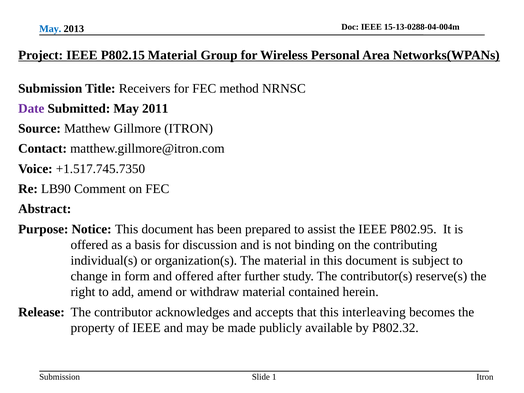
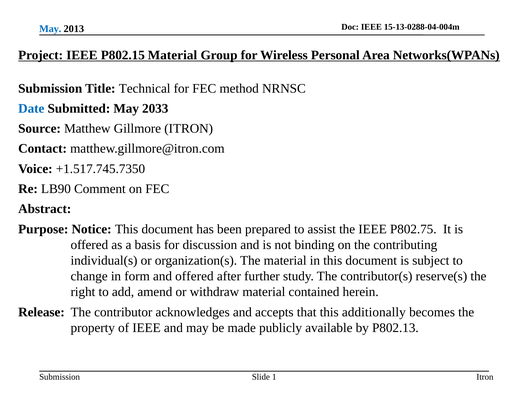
Receivers: Receivers -> Technical (145, 88)
Date colour: purple -> blue (31, 108)
2011: 2011 -> 2033 (155, 108)
P802.95: P802.95 -> P802.75 (413, 229)
interleaving: interleaving -> additionally (374, 312)
P802.32: P802.32 -> P802.13 (395, 328)
